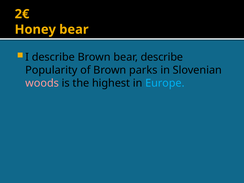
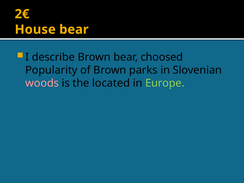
Honey: Honey -> House (35, 29)
bear describe: describe -> choosed (162, 57)
highest: highest -> located (111, 83)
Europe colour: light blue -> light green (165, 83)
